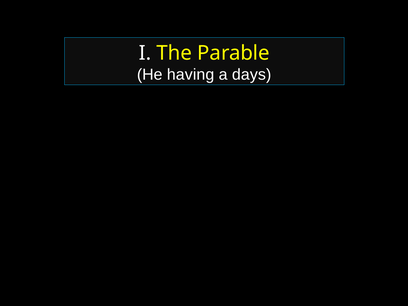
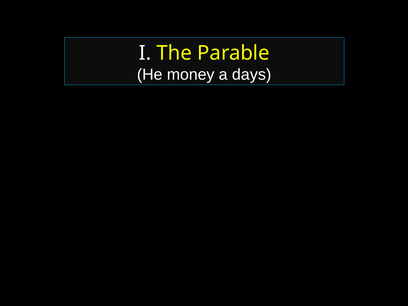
having: having -> money (191, 75)
